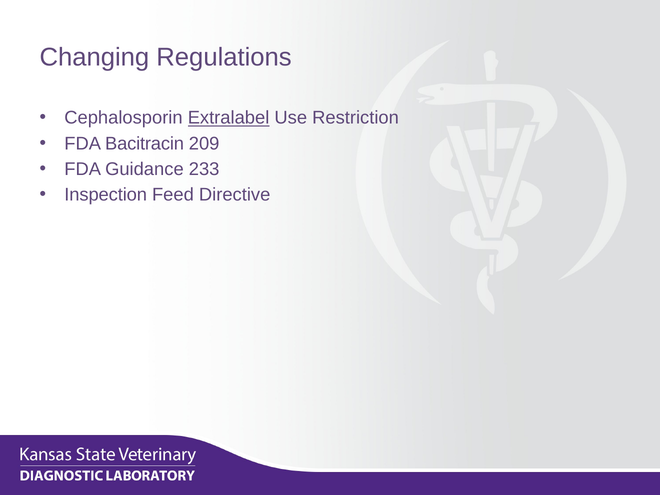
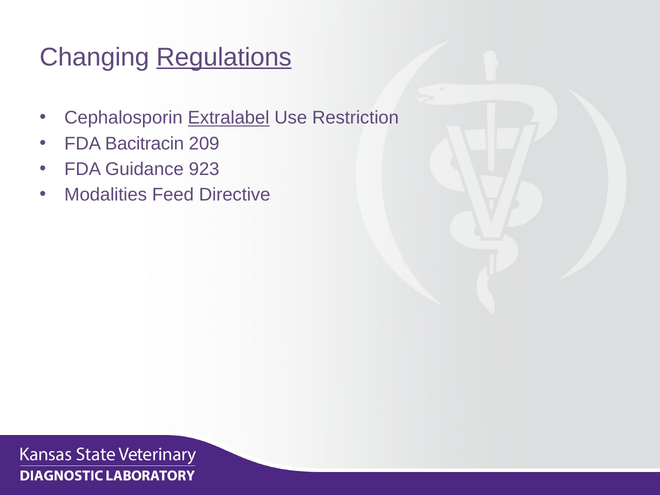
Regulations underline: none -> present (224, 57)
233: 233 -> 923 (204, 169)
Inspection: Inspection -> Modalities (106, 195)
